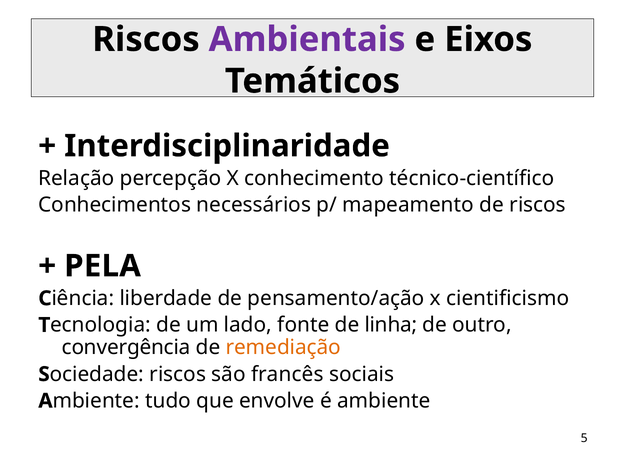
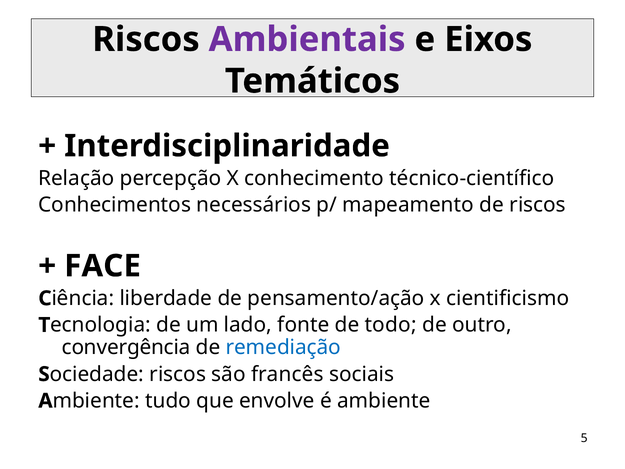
PELA: PELA -> FACE (103, 266)
linha: linha -> todo (391, 325)
remediação colour: orange -> blue (283, 347)
